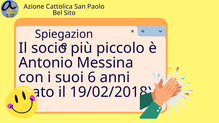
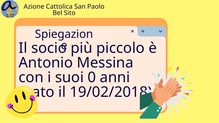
6: 6 -> 0 (92, 78)
